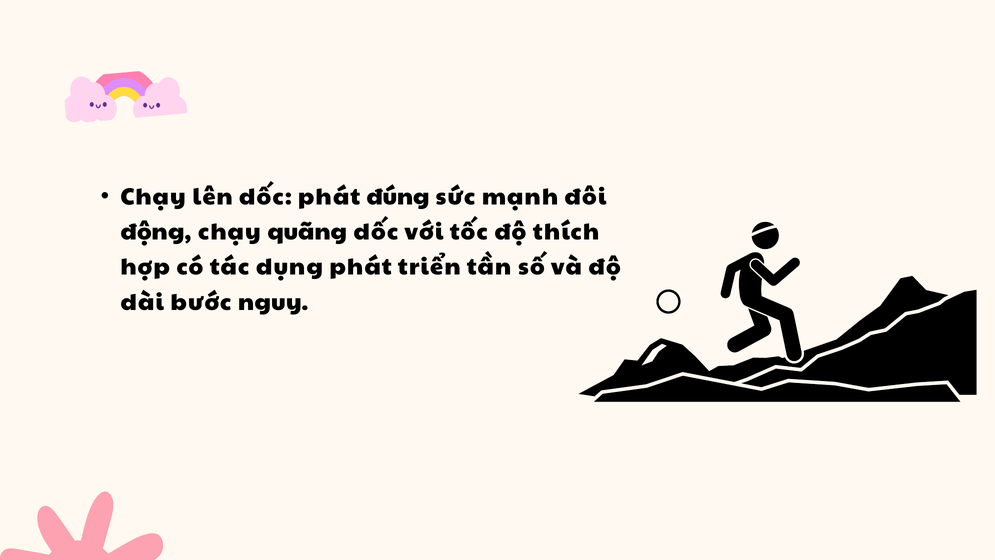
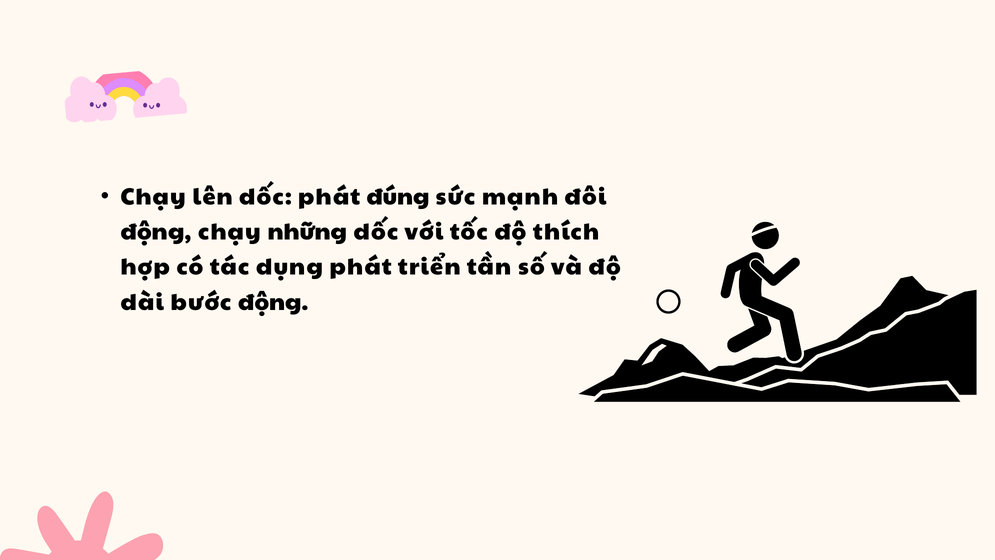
quãng: quãng -> những (307, 232)
bước nguy: nguy -> động (273, 302)
